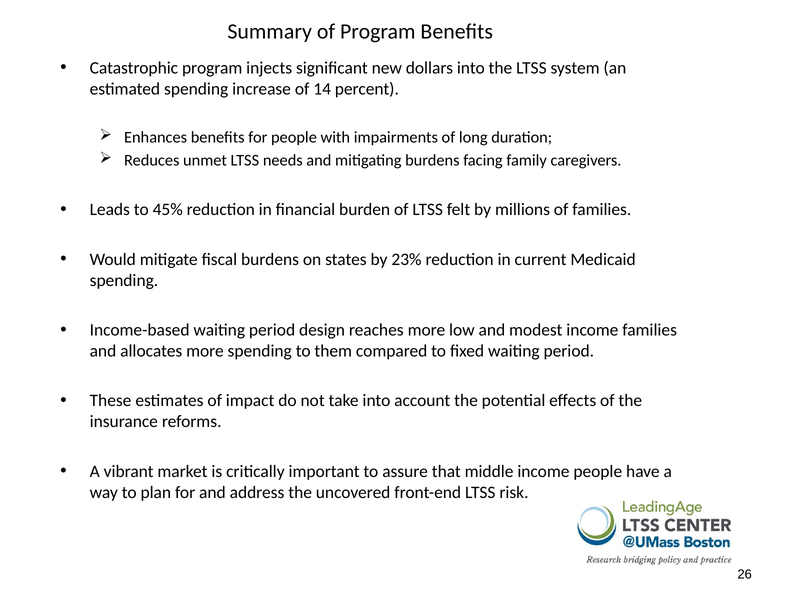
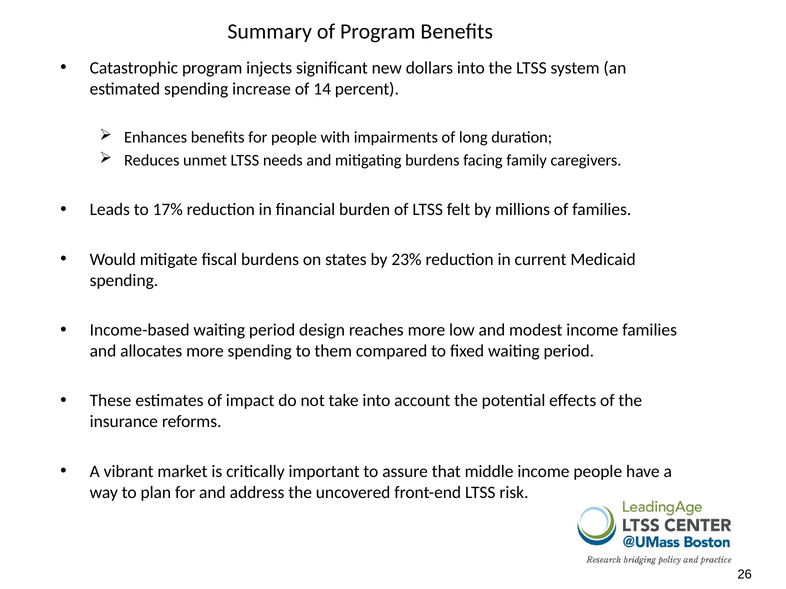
45%: 45% -> 17% (168, 210)
